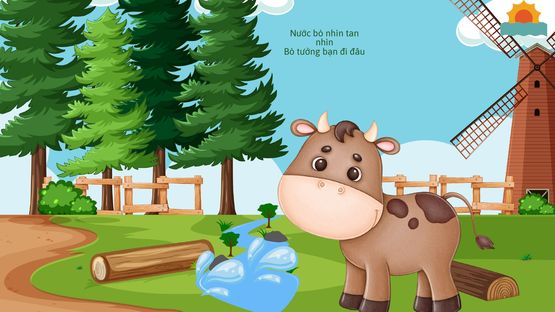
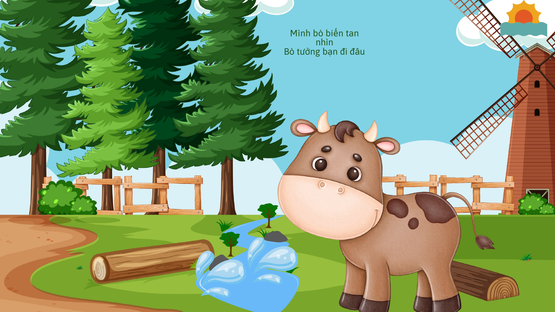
Nước: Nước -> Mình (300, 33)
bò nhìn: nhìn -> biến (334, 33)
